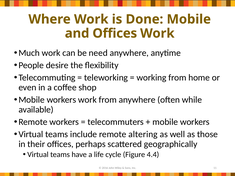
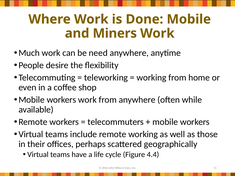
and Offices: Offices -> Miners (115, 33)
remote altering: altering -> working (143, 134)
